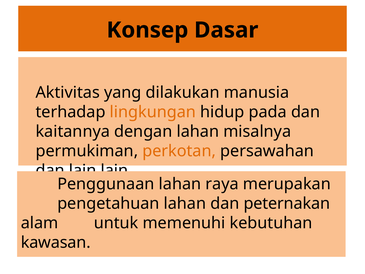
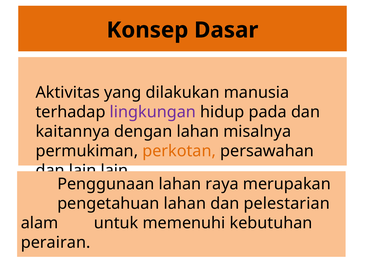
lingkungan colour: orange -> purple (153, 112)
peternakan: peternakan -> pelestarian (287, 203)
kawasan: kawasan -> perairan (56, 242)
